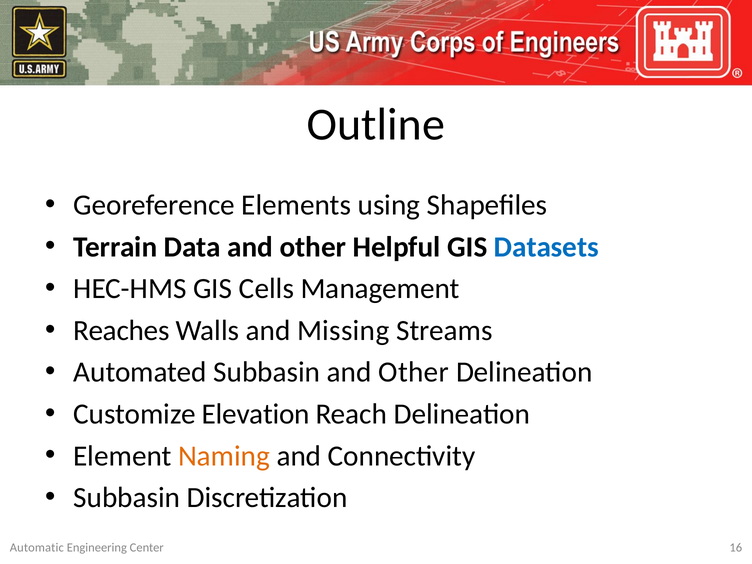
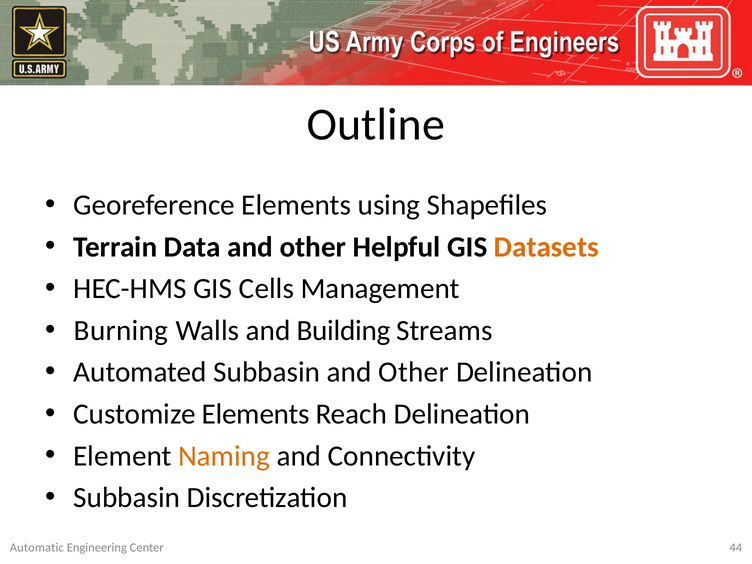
Datasets colour: blue -> orange (546, 247)
Reaches: Reaches -> Burning (121, 330)
Missing: Missing -> Building (343, 330)
Customize Elevation: Elevation -> Elements (256, 414)
16: 16 -> 44 (736, 547)
